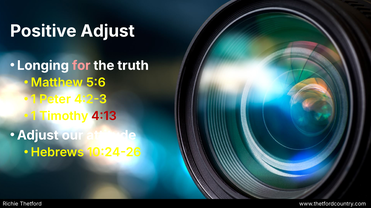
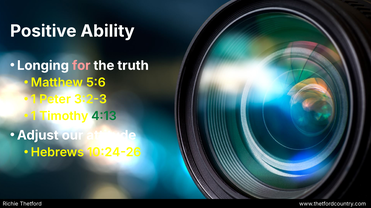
Positive Adjust: Adjust -> Ability (108, 31)
4:2-3: 4:2-3 -> 3:2-3 (91, 100)
4:13 colour: red -> green (104, 116)
